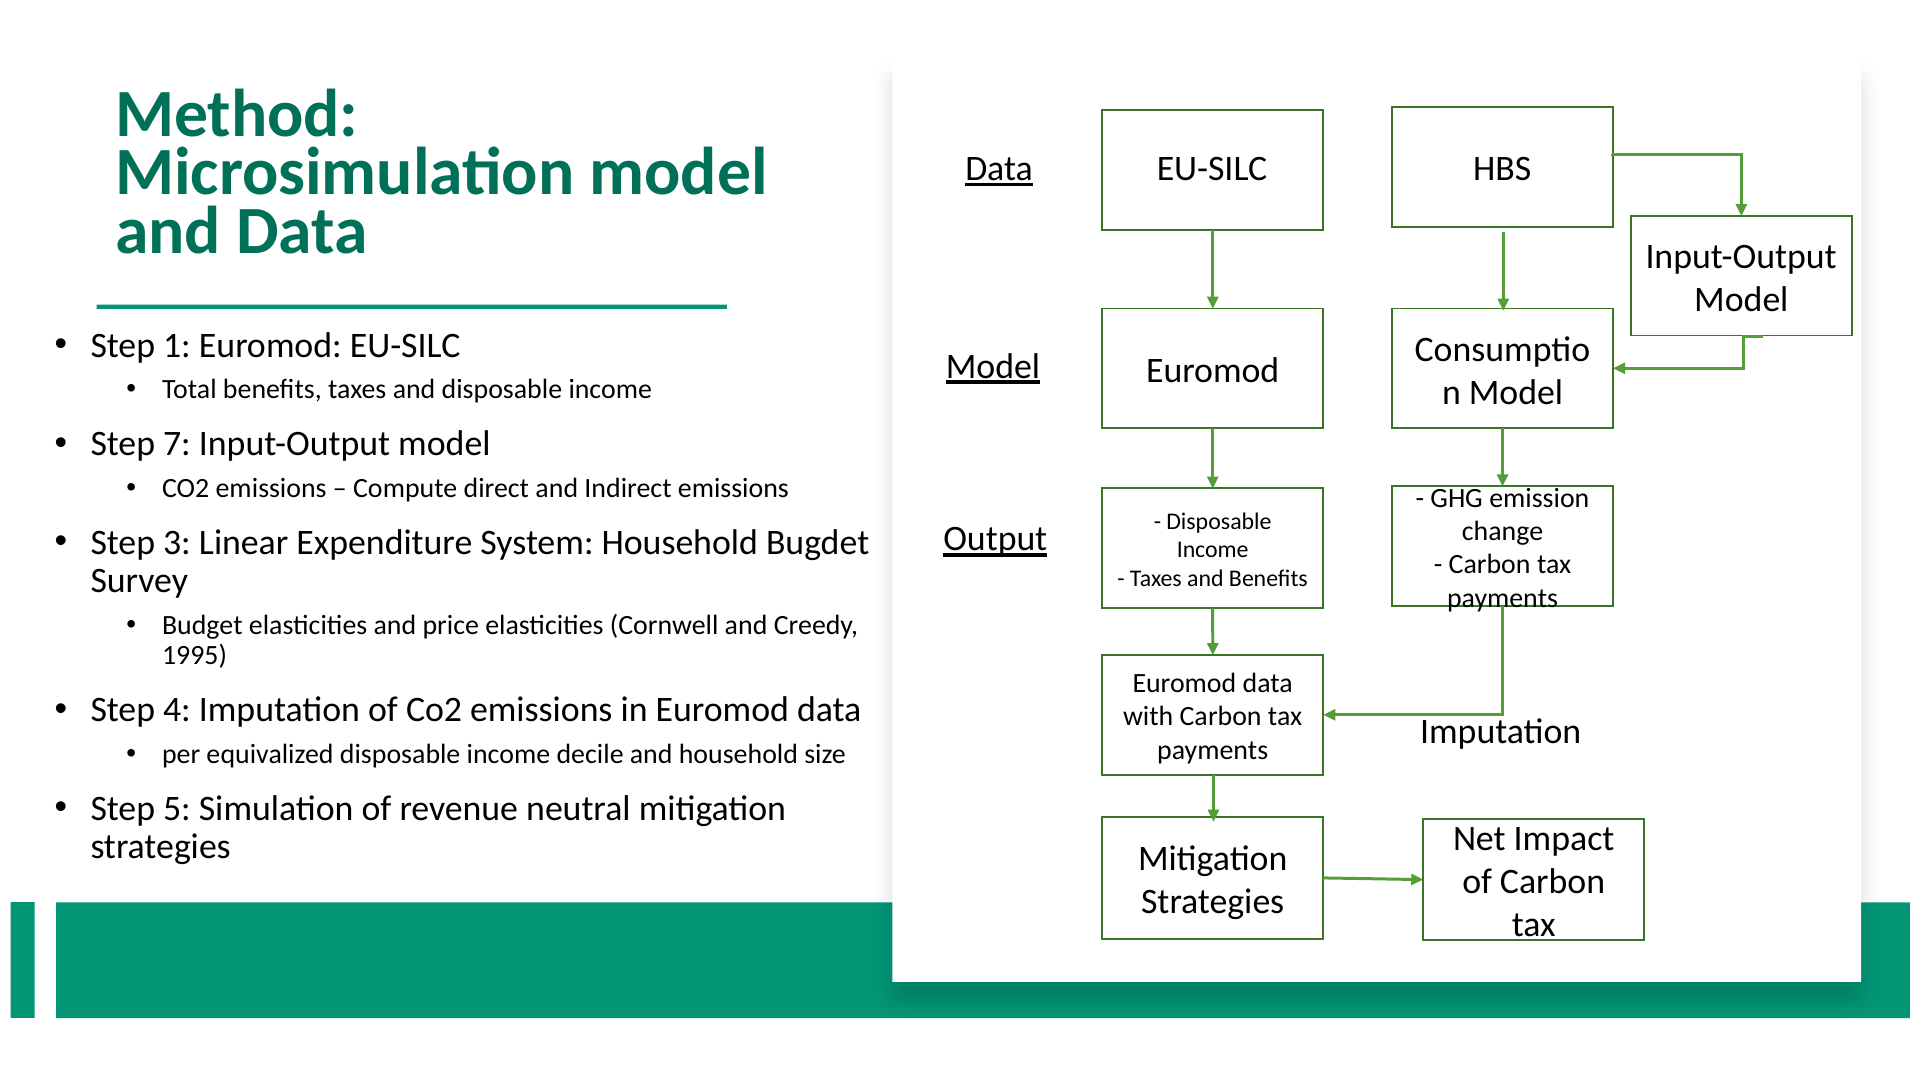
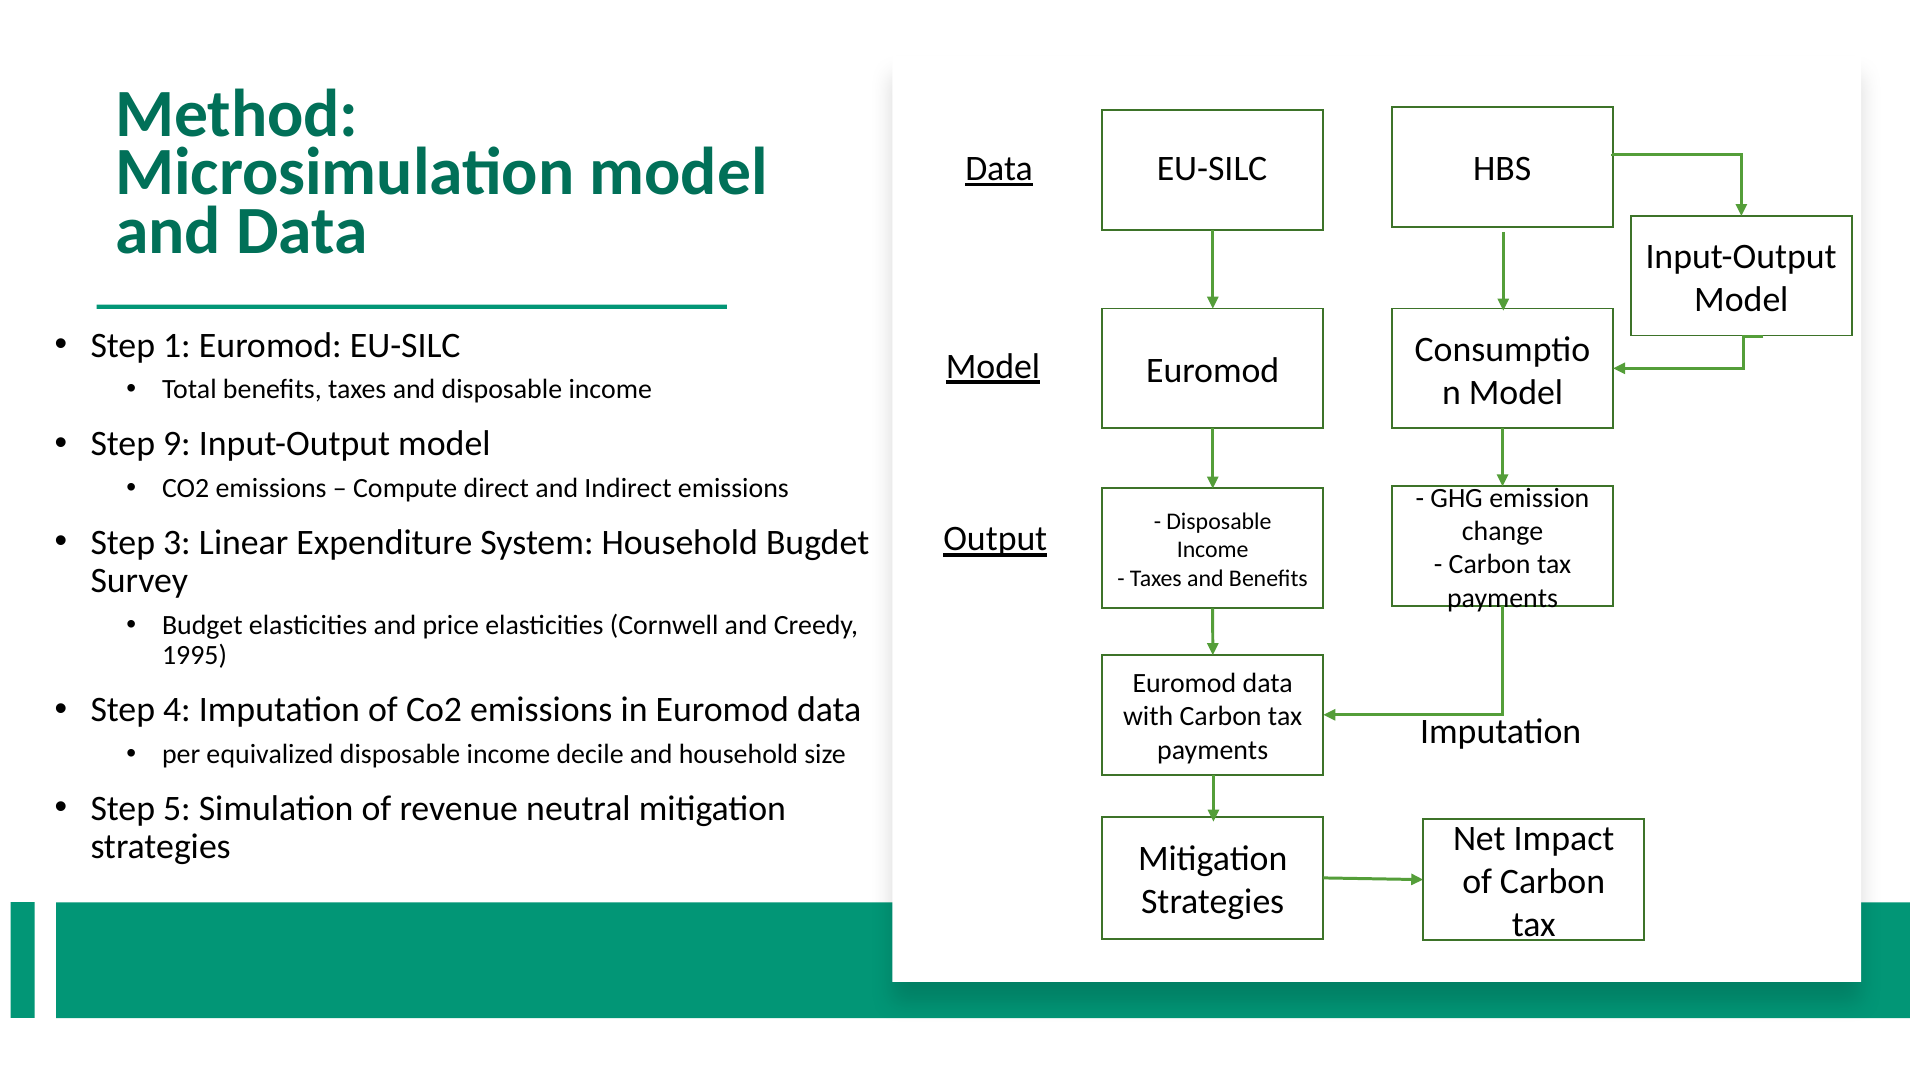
7: 7 -> 9 (177, 444)
